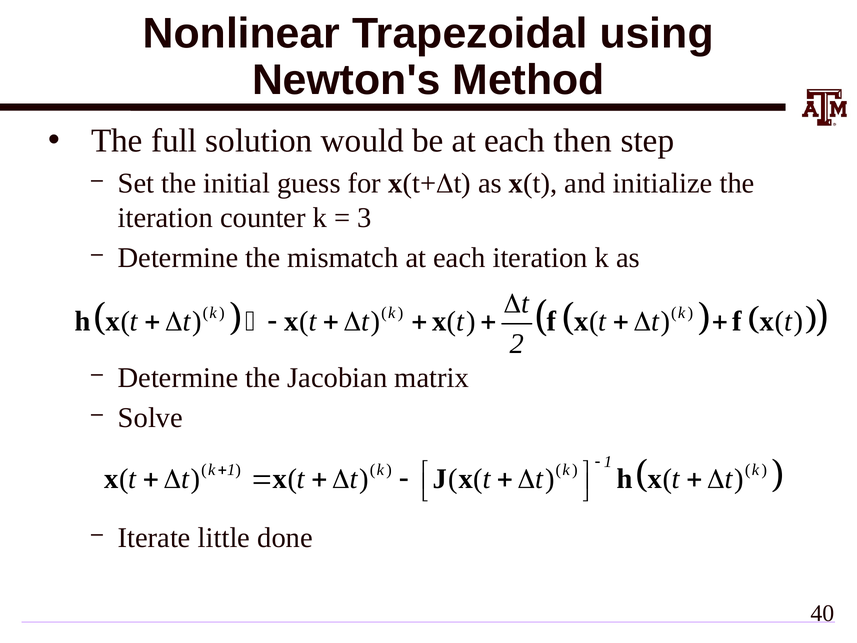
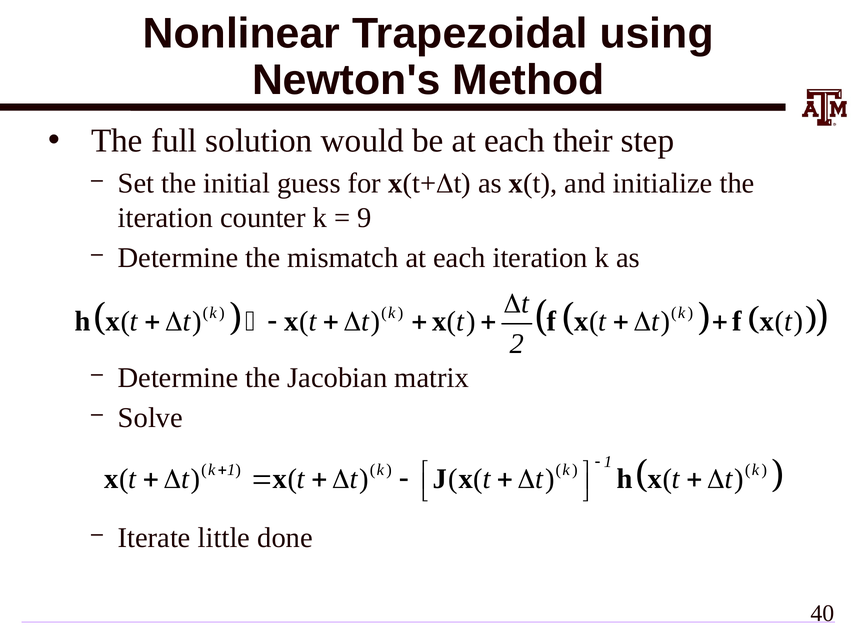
then: then -> their (583, 141)
3: 3 -> 9 (365, 218)
